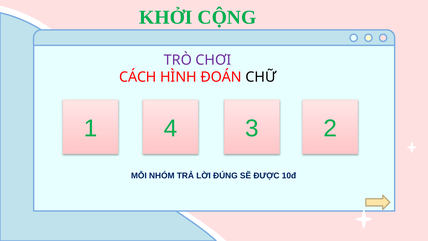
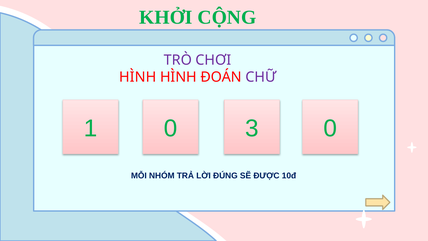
CÁCH: CÁCH -> HÌNH (138, 77)
CHỮ colour: black -> purple (261, 77)
1 4: 4 -> 0 (171, 128)
3 2: 2 -> 0 (330, 128)
